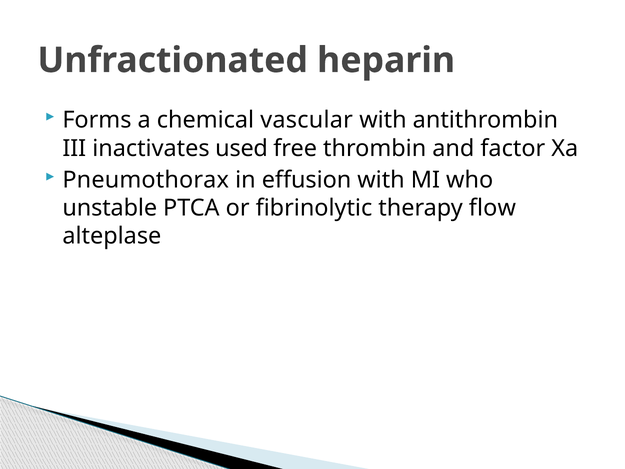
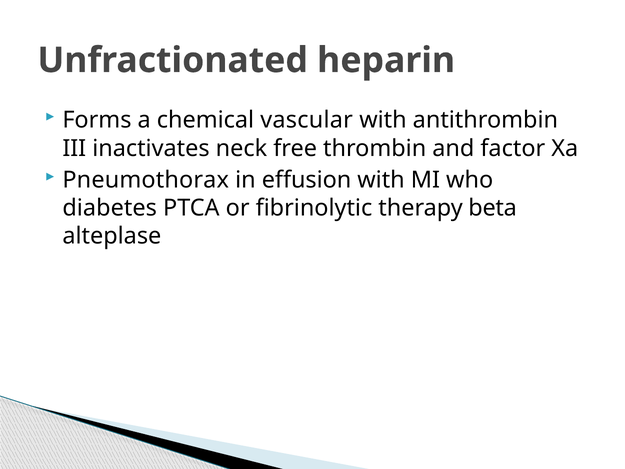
used: used -> neck (241, 148)
unstable: unstable -> diabetes (110, 208)
flow: flow -> beta (493, 208)
